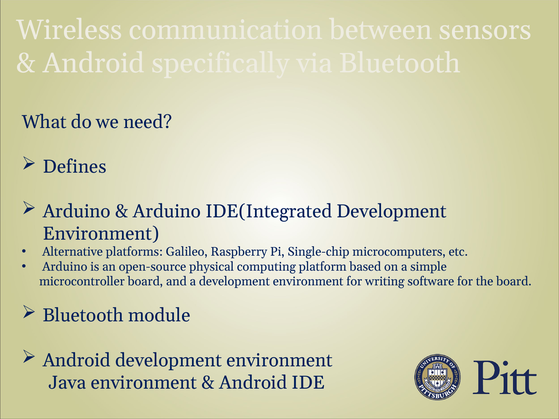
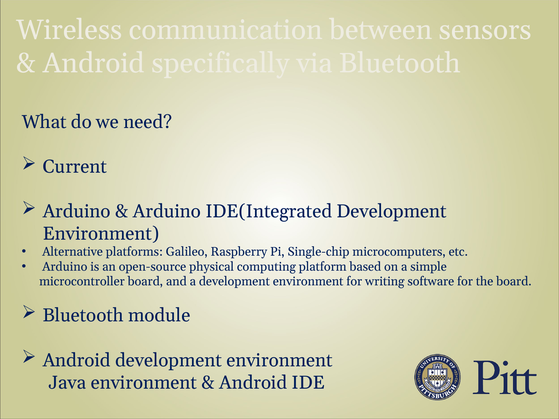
Defines: Defines -> Current (75, 167)
